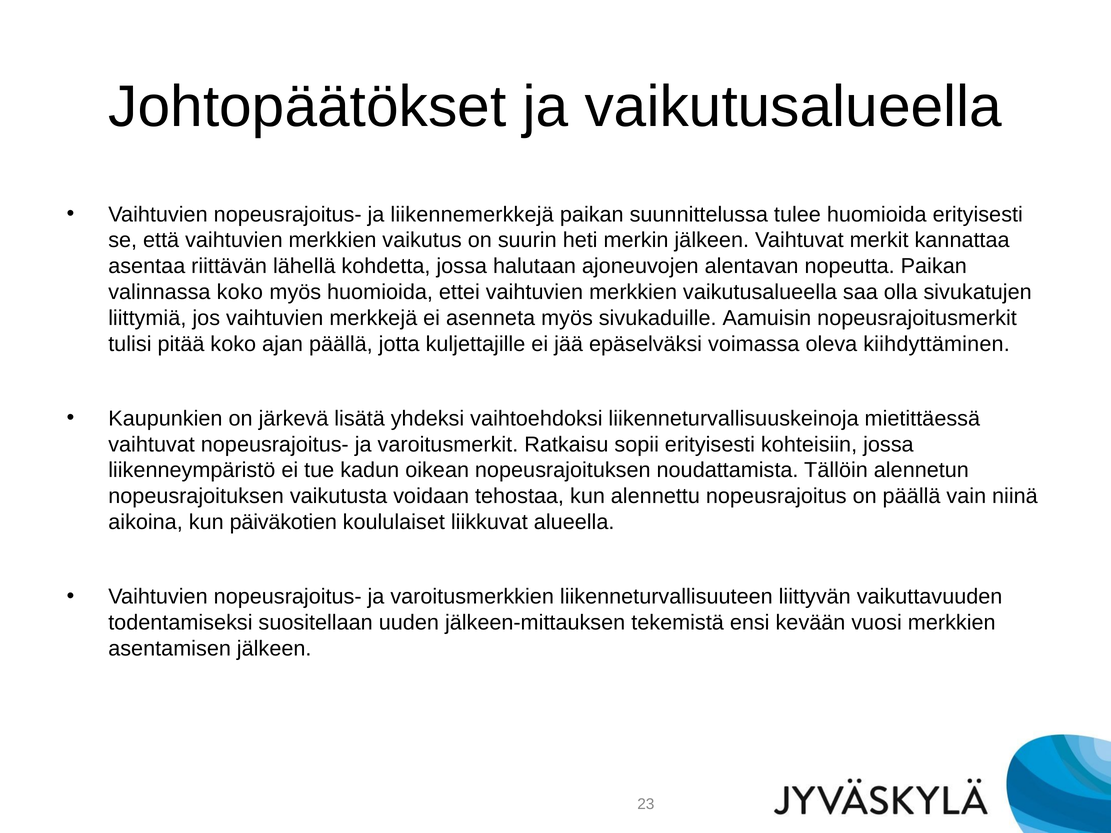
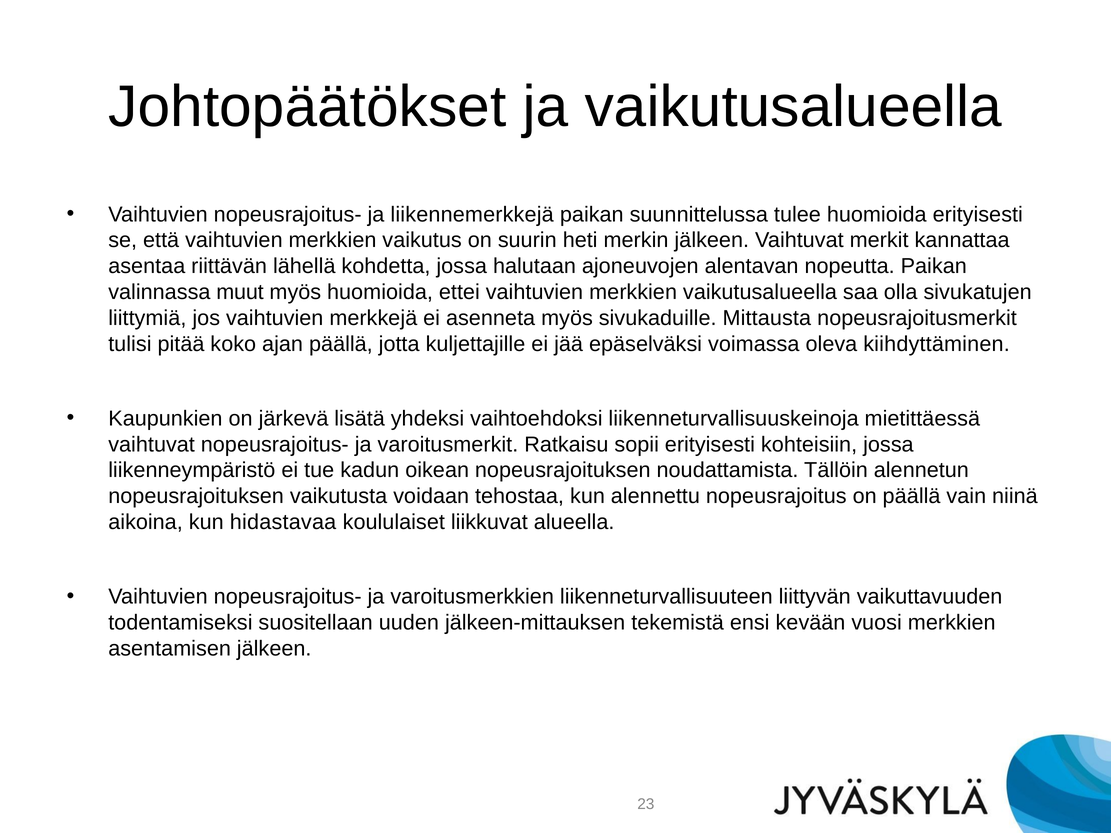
valinnassa koko: koko -> muut (240, 292)
Aamuisin: Aamuisin -> Mittausta (767, 318)
päiväkotien: päiväkotien -> hidastavaa (283, 522)
